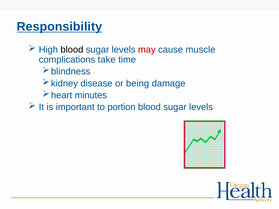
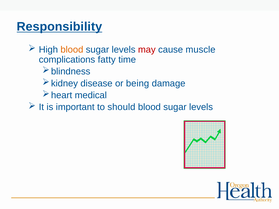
blood colour: black -> orange (72, 50)
take: take -> fatty (107, 60)
minutes: minutes -> medical (91, 95)
portion: portion -> should (121, 107)
